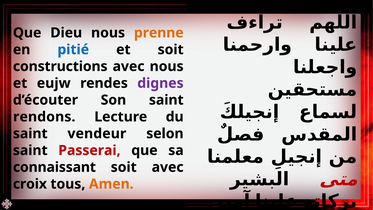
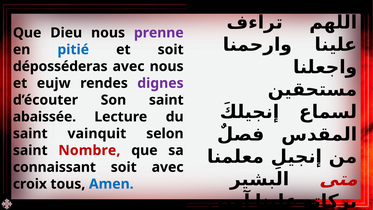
prenne colour: orange -> purple (159, 33)
constructions: constructions -> déposséderas (60, 66)
rendons: rendons -> abaissée (44, 117)
vendeur: vendeur -> vainquit (97, 133)
Passerai: Passerai -> Nombre (89, 150)
Amen colour: orange -> blue (111, 184)
